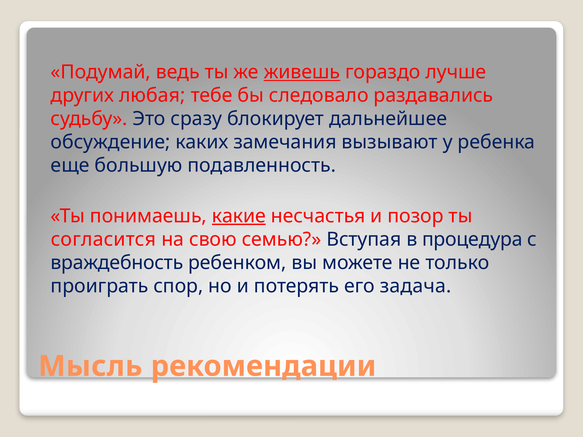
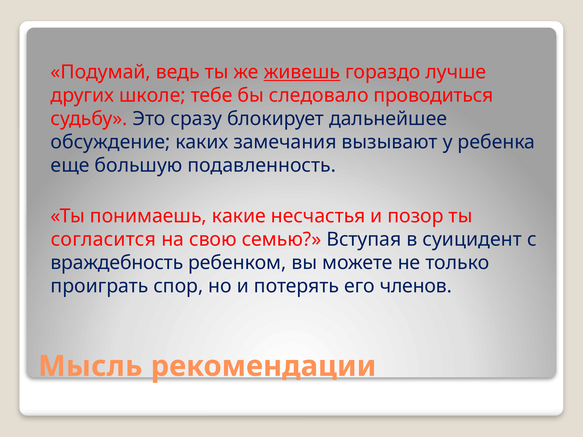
любая: любая -> школе (152, 96)
раздавались: раздавались -> проводиться (433, 96)
какие underline: present -> none (239, 216)
процедура: процедура -> суицидент (472, 239)
задача: задача -> членов (416, 286)
